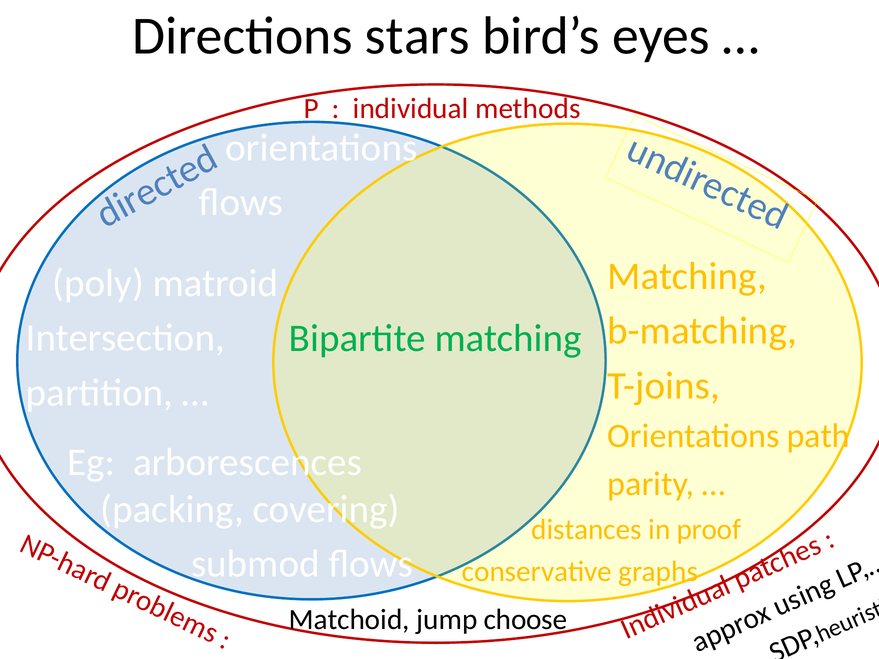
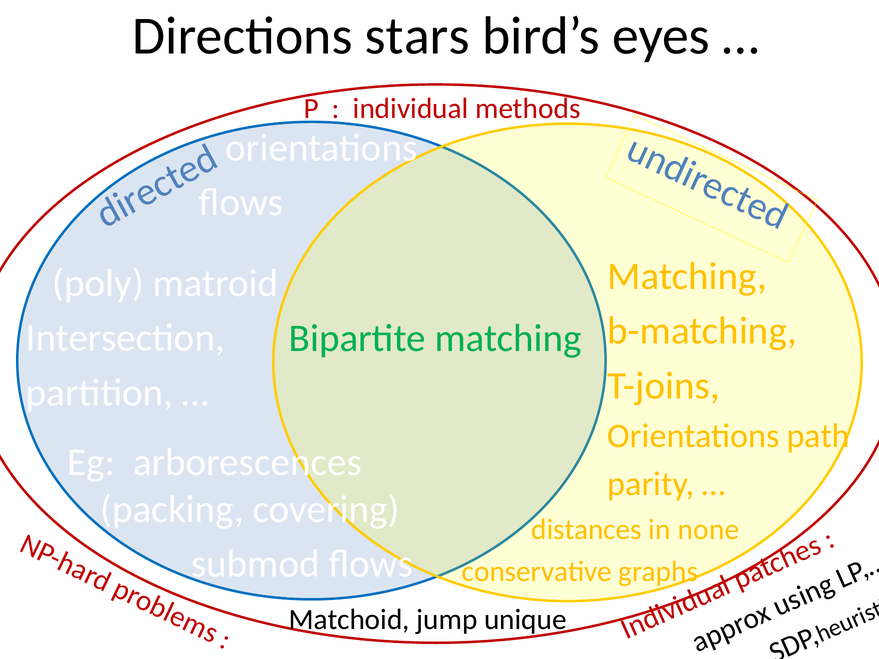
proof: proof -> none (709, 530)
choose: choose -> unique (525, 620)
